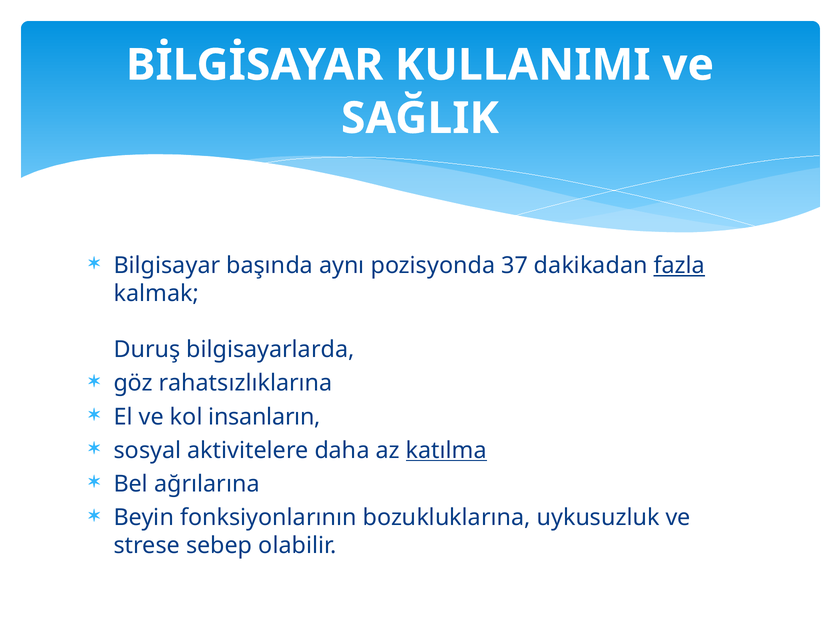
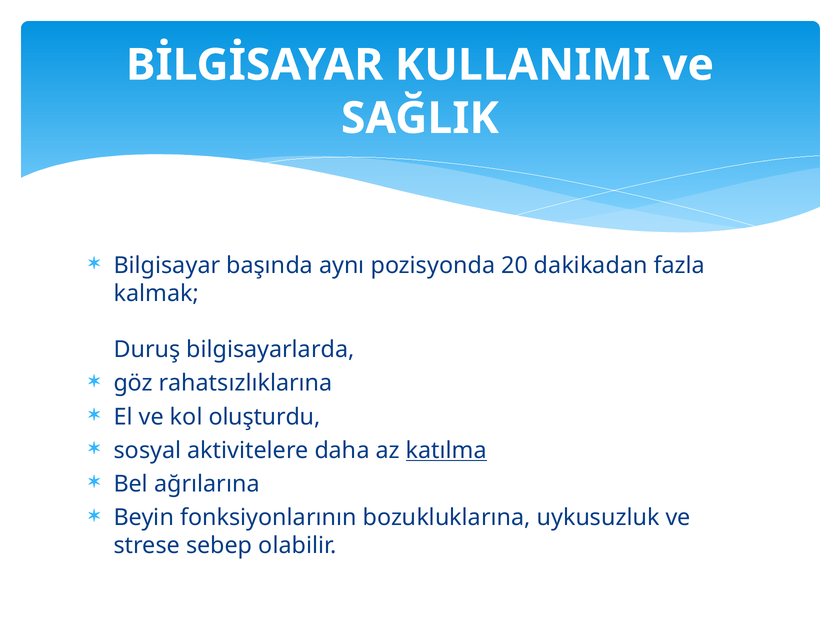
37: 37 -> 20 (515, 266)
fazla underline: present -> none (679, 266)
insanların: insanların -> oluşturdu (265, 417)
